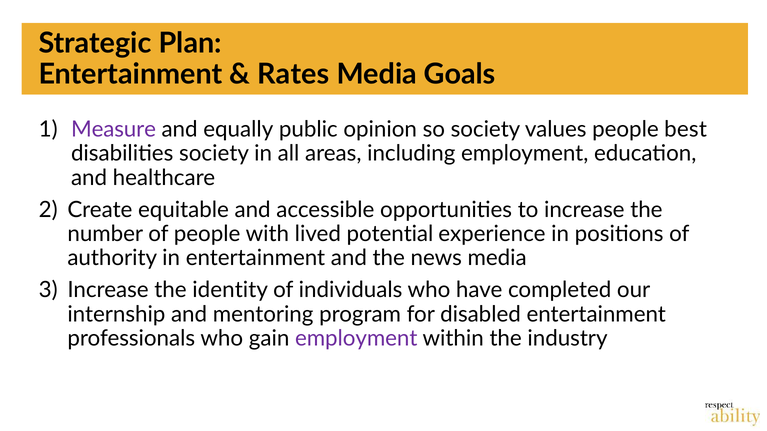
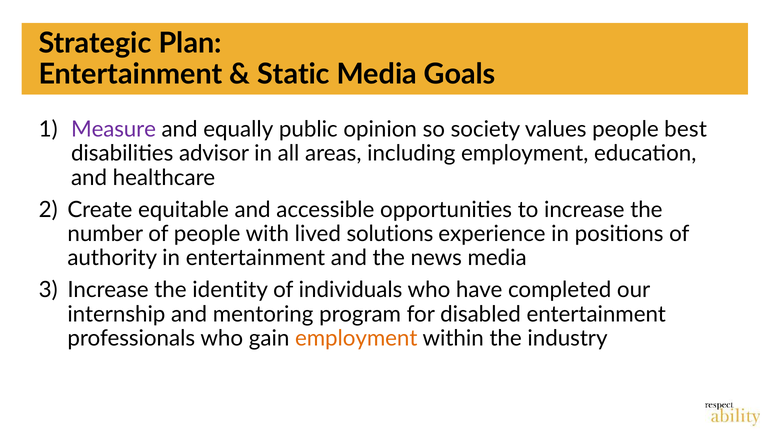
Rates: Rates -> Static (293, 74)
disabilities society: society -> advisor (214, 154)
potential: potential -> solutions (390, 234)
employment colour: purple -> orange (356, 339)
